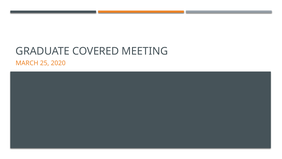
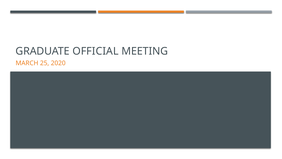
COVERED: COVERED -> OFFICIAL (96, 51)
